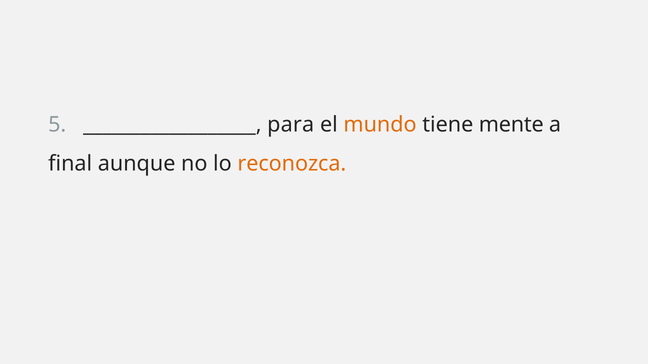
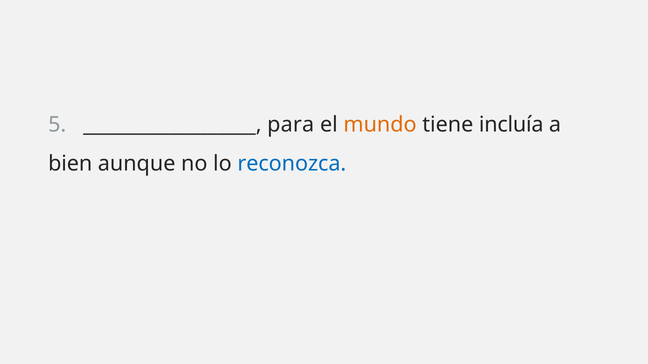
mente: mente -> incluía (511, 125)
final: final -> bien (70, 164)
reconozca colour: orange -> blue (292, 164)
